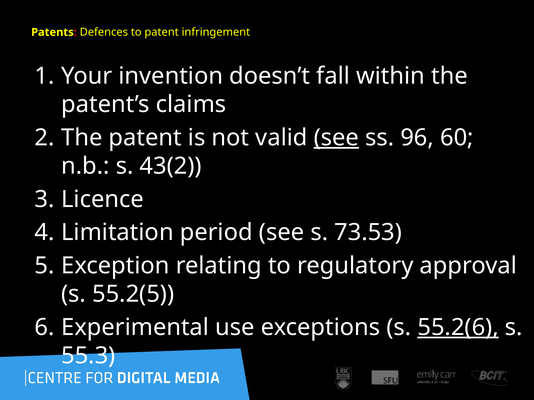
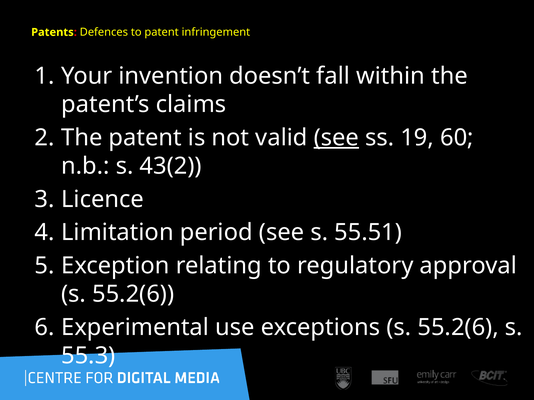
96: 96 -> 19 (417, 138)
73.53: 73.53 -> 55.51 (368, 233)
55.2(5: 55.2(5 -> 55.2(6 (133, 294)
55.2(6 underline: present -> none (458, 328)
